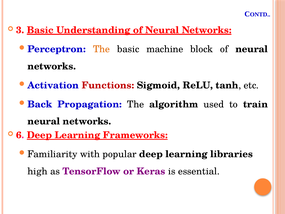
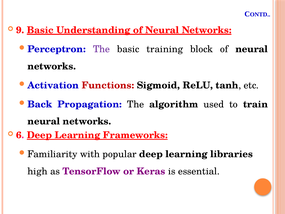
3: 3 -> 9 (20, 30)
The colour: orange -> purple (101, 49)
machine: machine -> training (165, 49)
